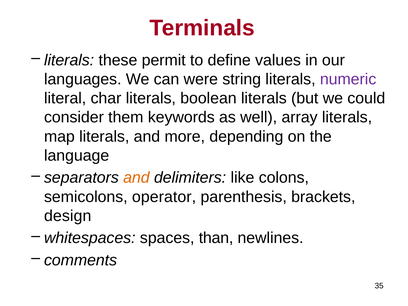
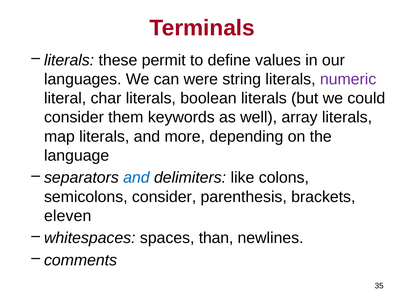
and colour: orange -> blue (136, 178)
semicolons operator: operator -> consider (164, 197)
design: design -> eleven (68, 216)
